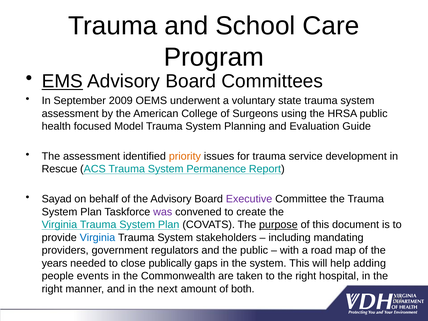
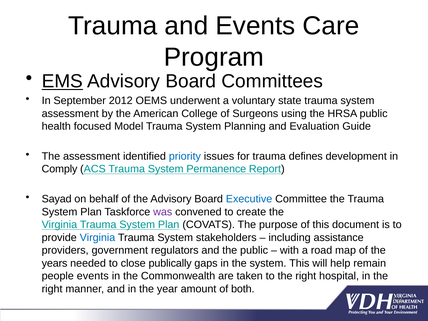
and School: School -> Events (255, 26)
2009: 2009 -> 2012 (121, 101)
priority colour: orange -> blue (185, 156)
service: service -> defines (306, 156)
Rescue: Rescue -> Comply (60, 169)
Executive colour: purple -> blue (249, 199)
purpose underline: present -> none (278, 225)
mandating: mandating -> assistance (339, 238)
adding: adding -> remain (370, 263)
next: next -> year (167, 289)
